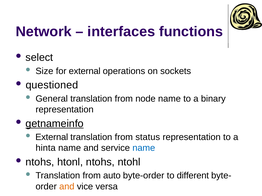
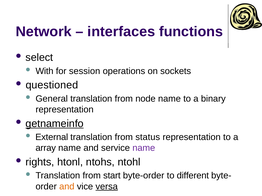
Size: Size -> With (45, 71)
for external: external -> session (85, 71)
hinta: hinta -> array (46, 148)
name colour: blue -> purple (144, 148)
ntohs: ntohs -> rights (40, 162)
auto: auto -> start (112, 176)
versa underline: none -> present (107, 187)
